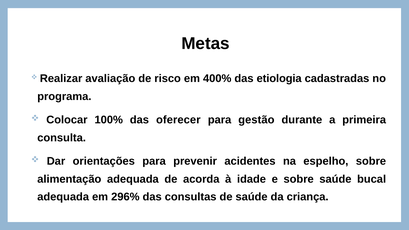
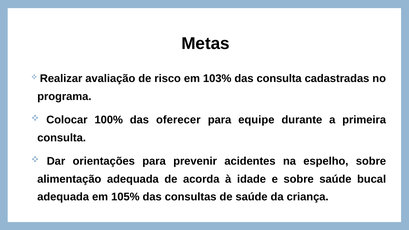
400%: 400% -> 103% (217, 79)
das etiologia: etiologia -> consulta (279, 79)
gestão: gestão -> equipe (256, 120)
296%: 296% -> 105% (125, 197)
